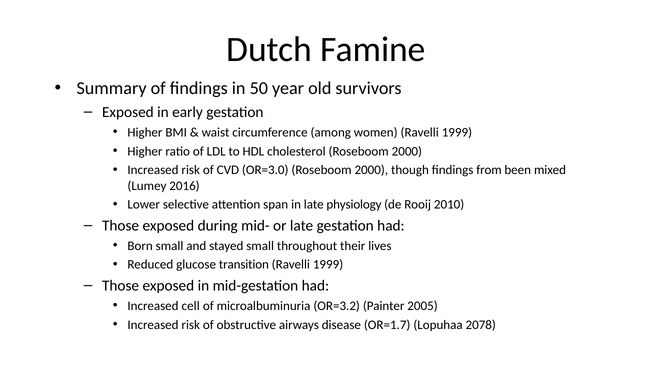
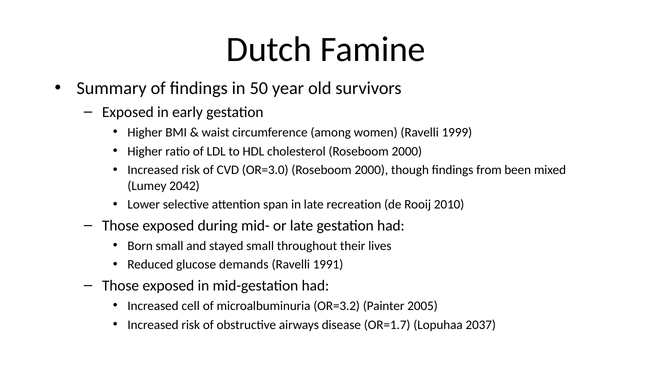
2016: 2016 -> 2042 (185, 186)
physiology: physiology -> recreation (354, 205)
transition: transition -> demands (244, 265)
1999: 1999 -> 1991 (328, 265)
2078: 2078 -> 2037 (481, 325)
